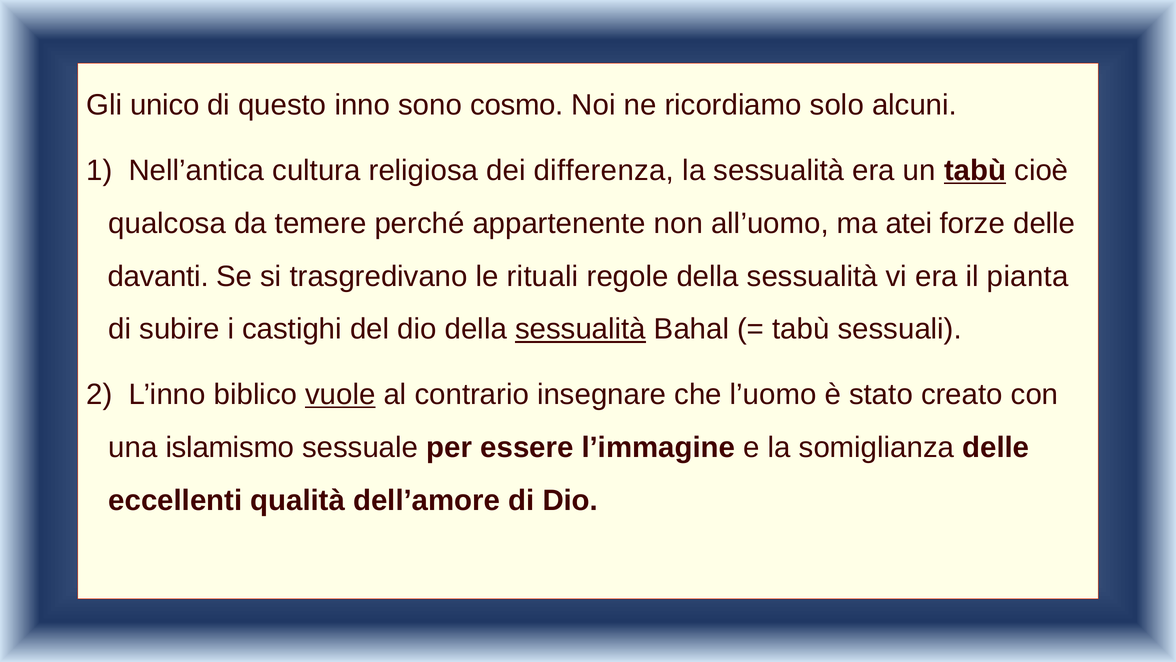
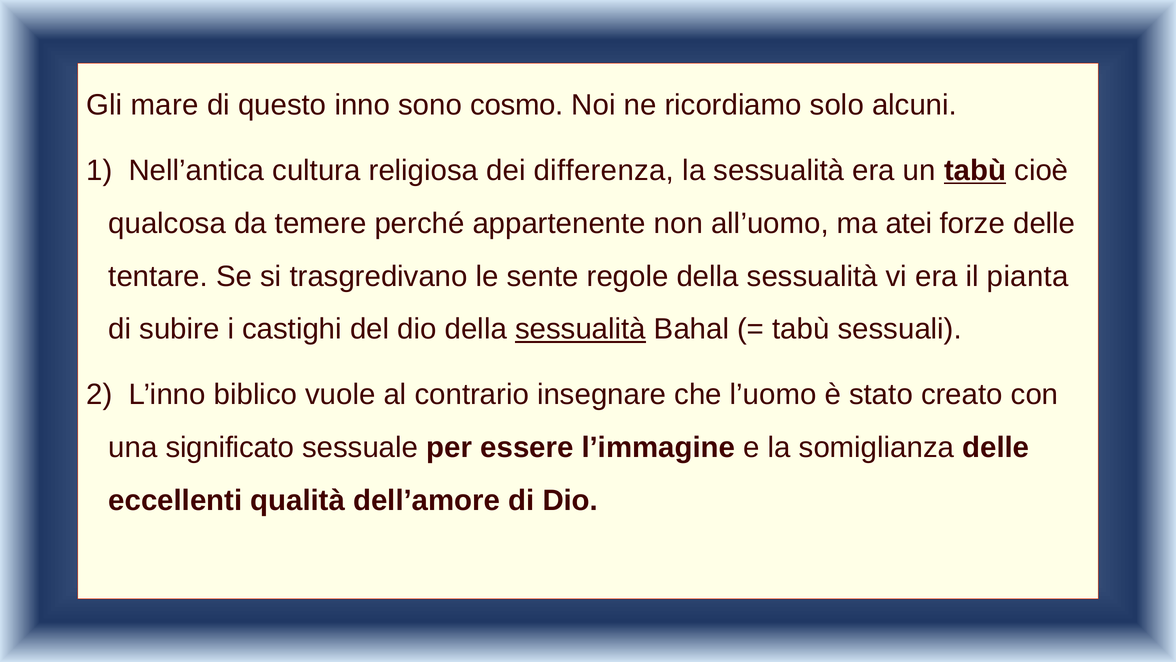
unico: unico -> mare (165, 105)
davanti: davanti -> tentare (158, 276)
rituali: rituali -> sente (543, 276)
vuole underline: present -> none (340, 394)
islamismo: islamismo -> significato (230, 447)
